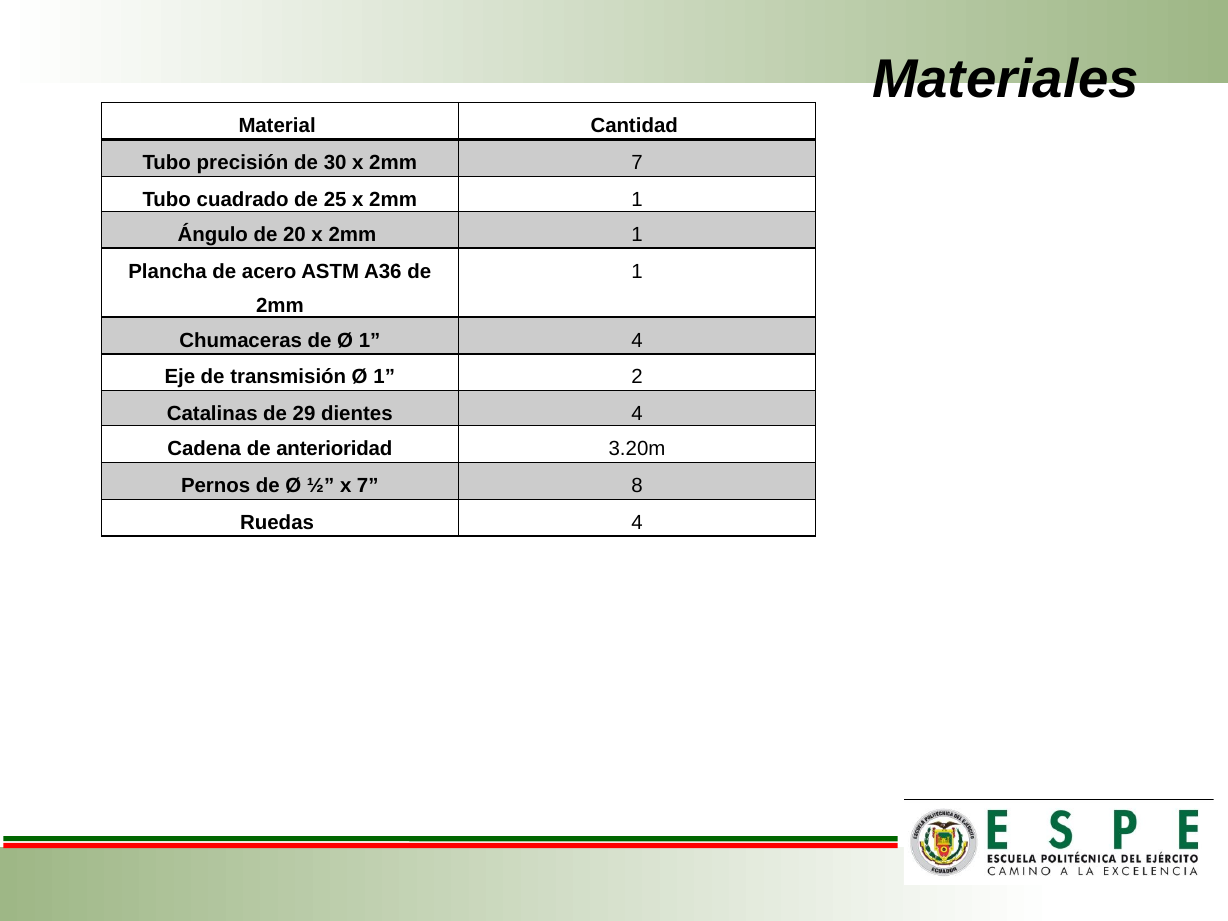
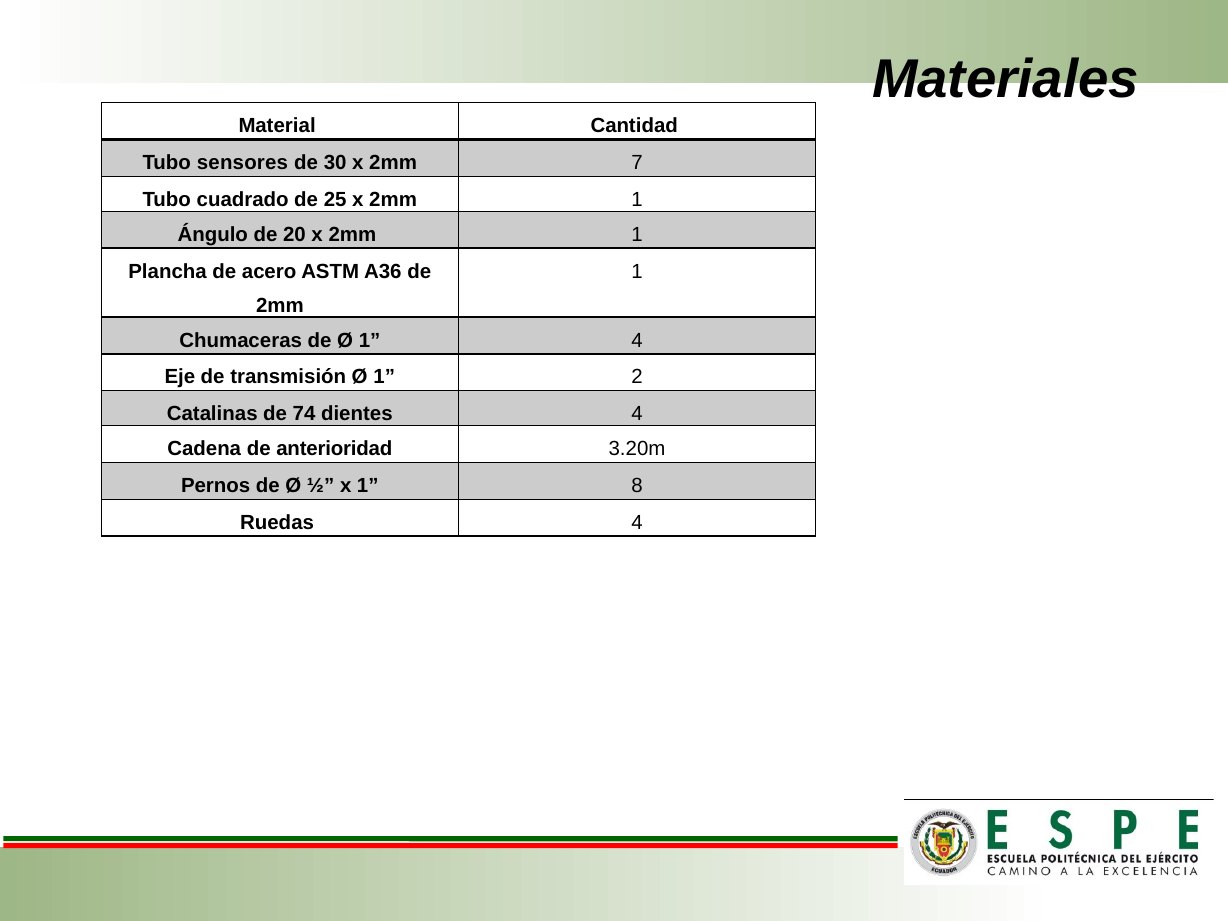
precisión: precisión -> sensores (242, 163)
29: 29 -> 74 (304, 414)
x 7: 7 -> 1 (368, 486)
